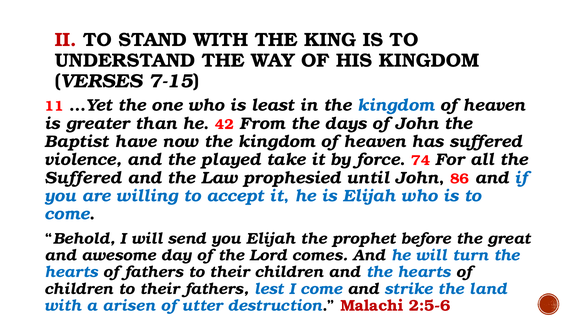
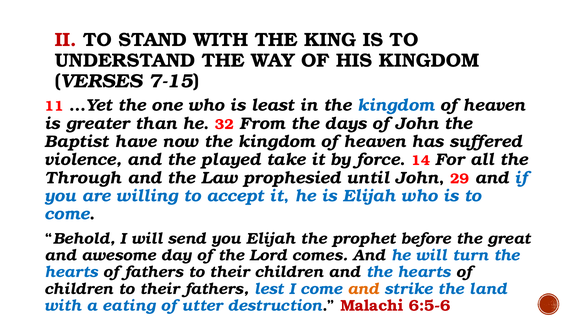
42: 42 -> 32 (224, 124)
74: 74 -> 14 (421, 161)
Suffered: Suffered -> Through (83, 178)
86: 86 -> 29 (460, 179)
and colour: black -> orange (363, 289)
arisen: arisen -> eating (129, 306)
2:5-6: 2:5-6 -> 6:5-6 (430, 306)
